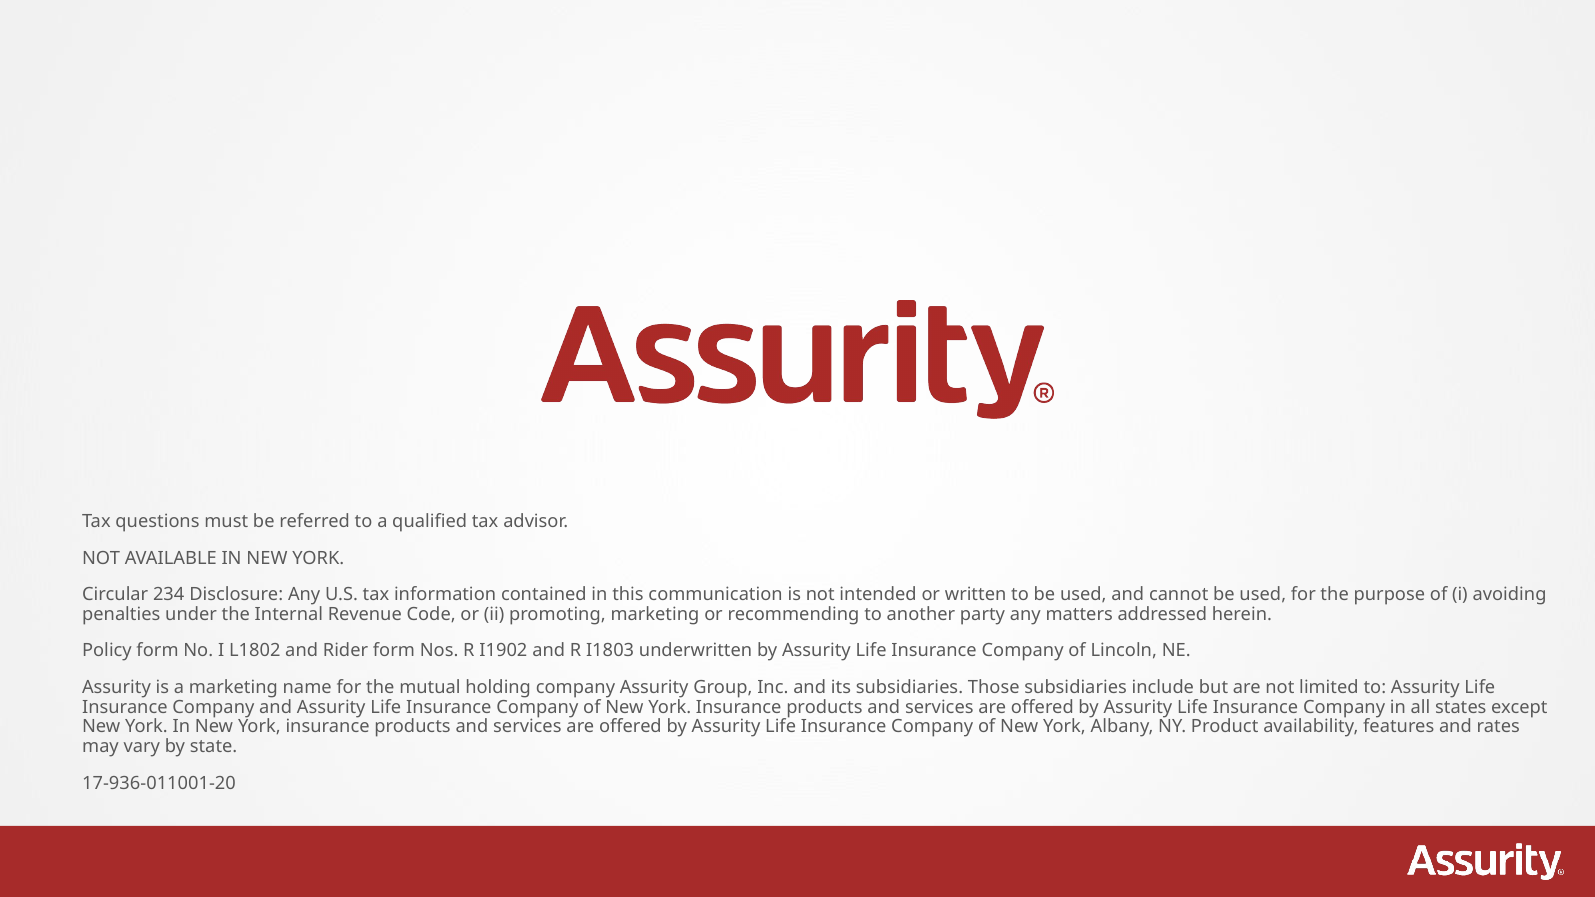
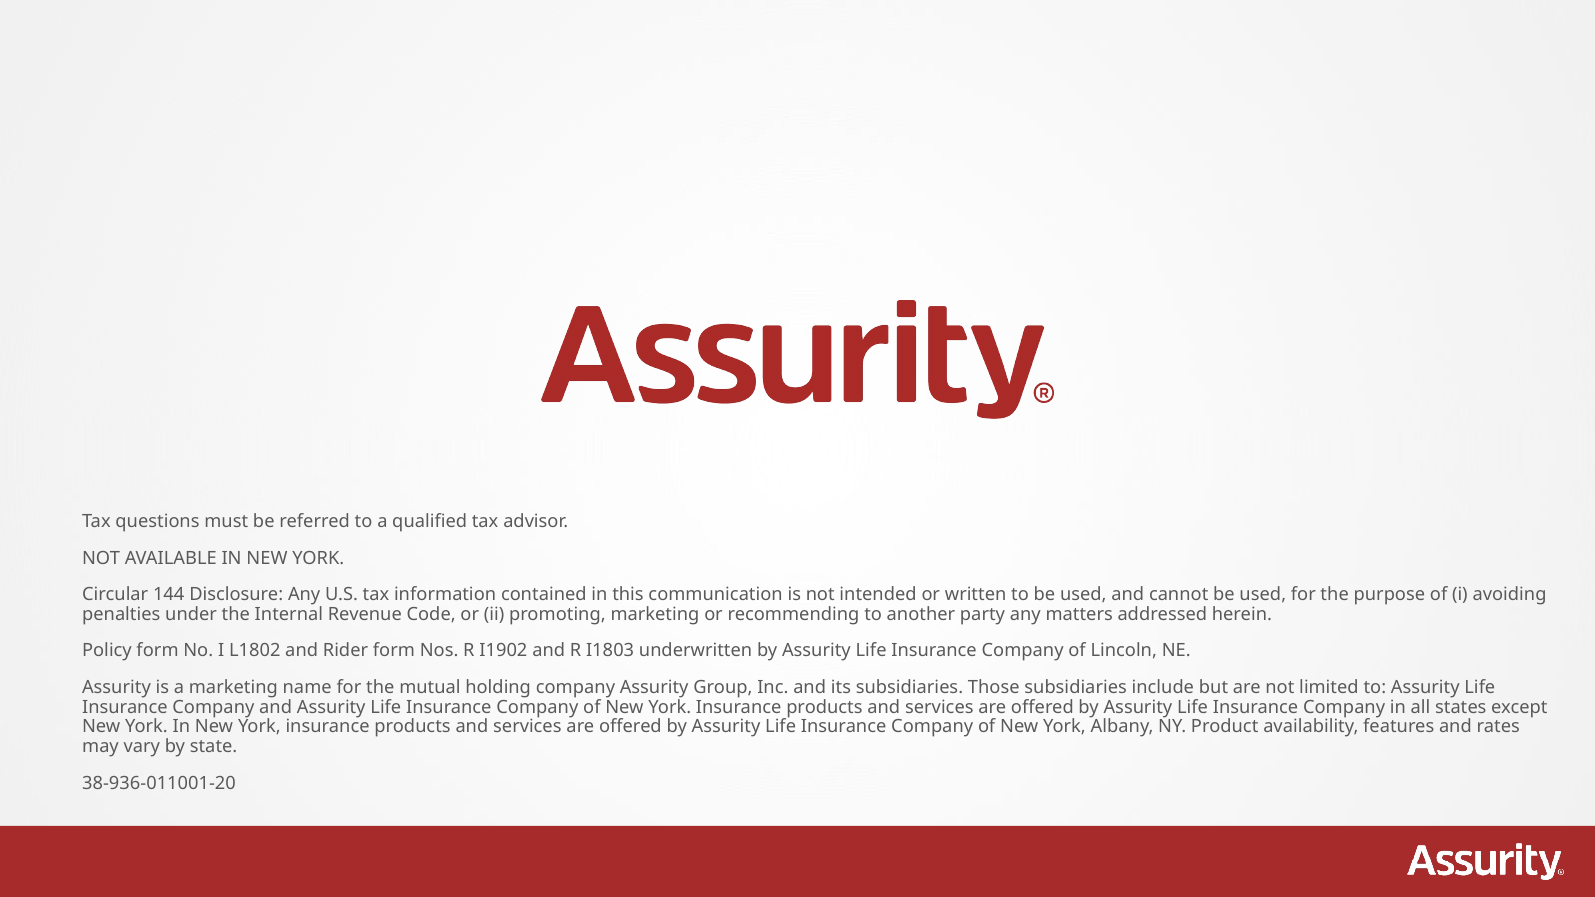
234: 234 -> 144 (169, 595)
17-936-011001-20: 17-936-011001-20 -> 38-936-011001-20 (159, 783)
